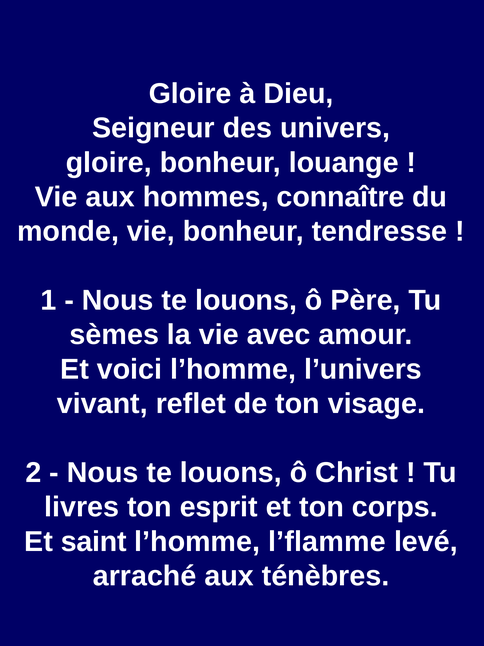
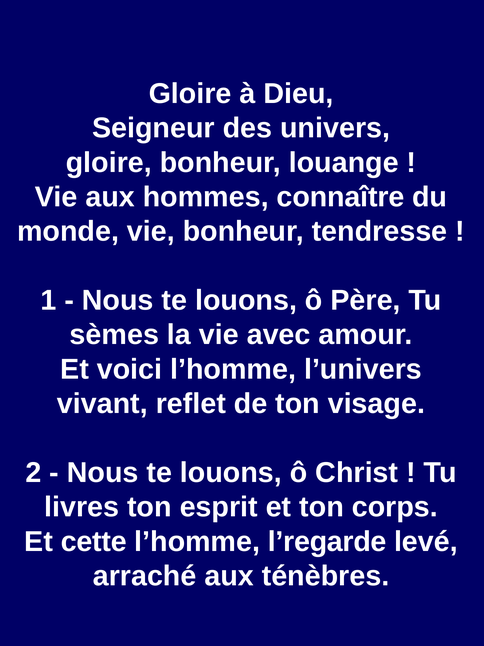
saint: saint -> cette (94, 541)
l’flamme: l’flamme -> l’regarde (327, 541)
